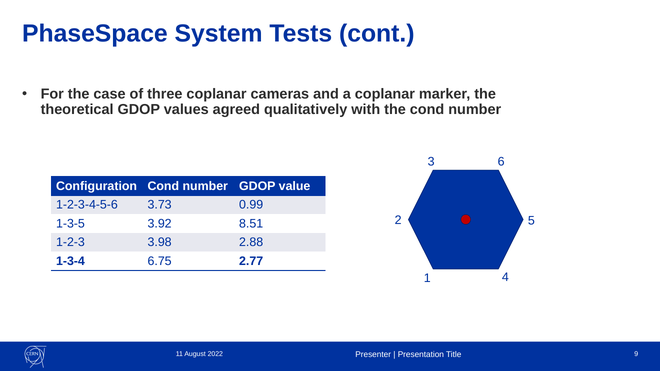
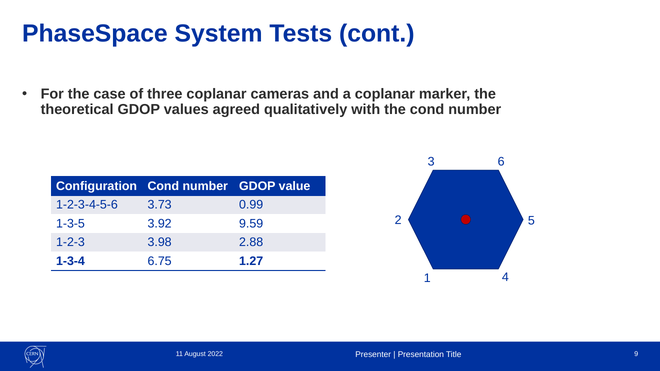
8.51: 8.51 -> 9.59 (251, 224)
2.77: 2.77 -> 1.27 (251, 261)
